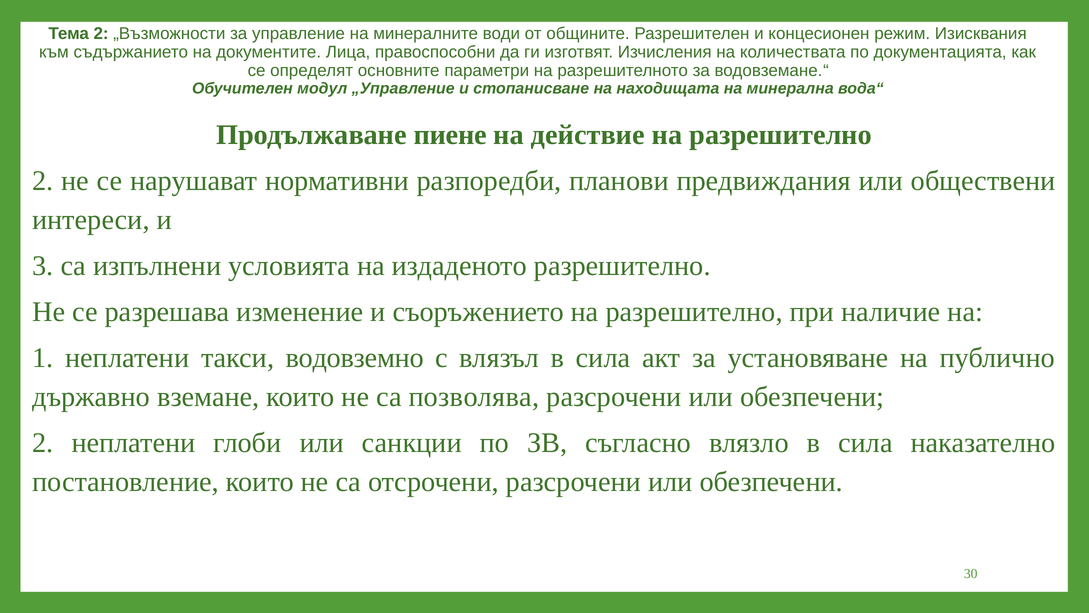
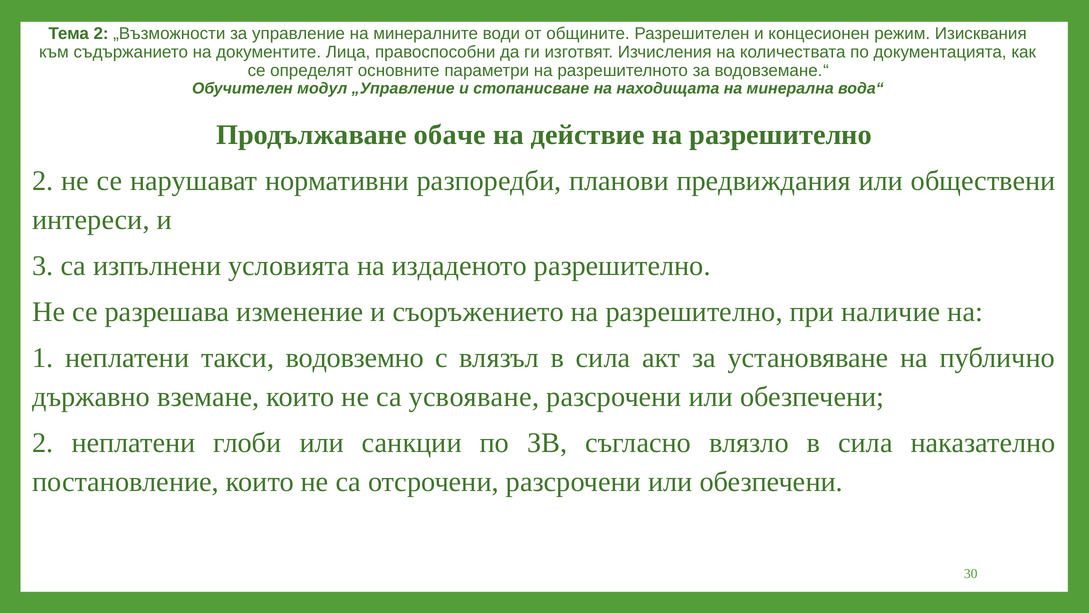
пиене: пиене -> обаче (450, 135)
позволява: позволява -> усвояване (474, 397)
